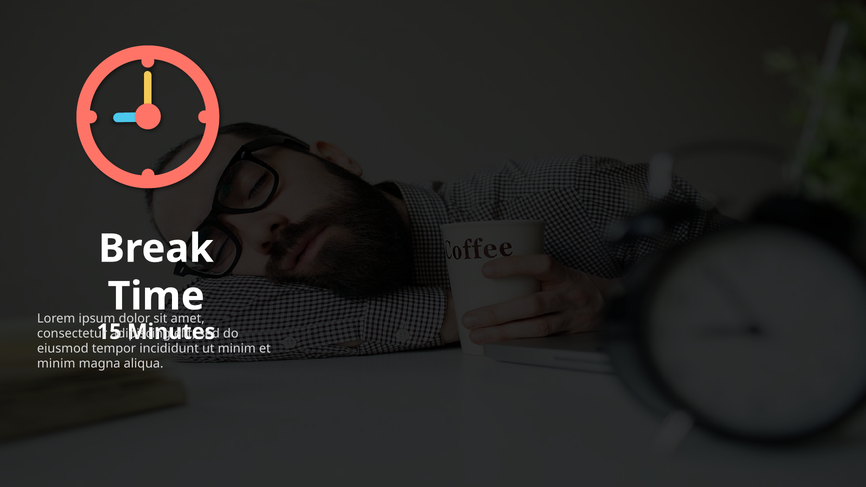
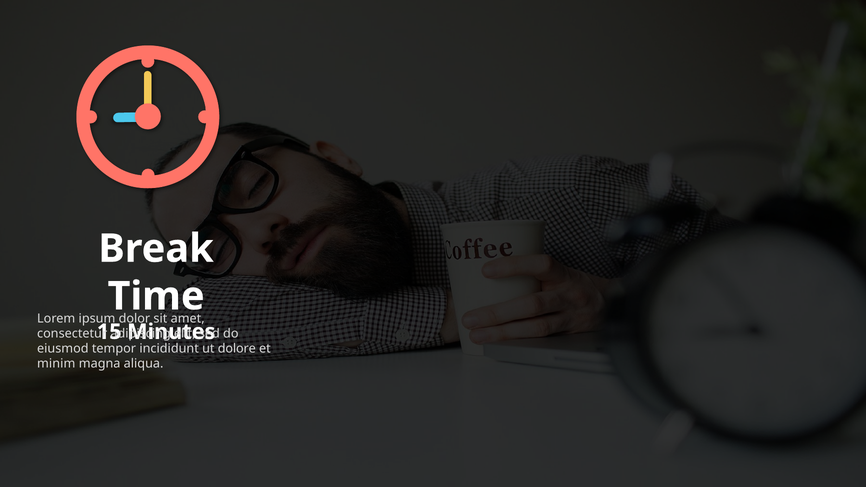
minim: minim -> dolore (237, 349)
